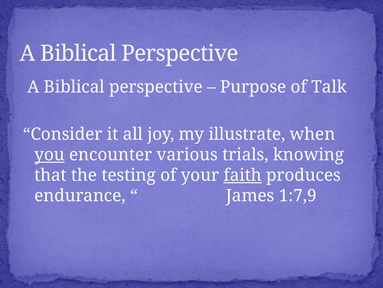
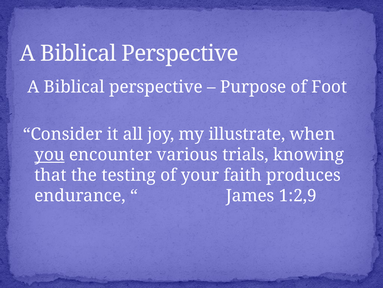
Talk: Talk -> Foot (329, 87)
faith underline: present -> none (243, 175)
1:7,9: 1:7,9 -> 1:2,9 (298, 195)
